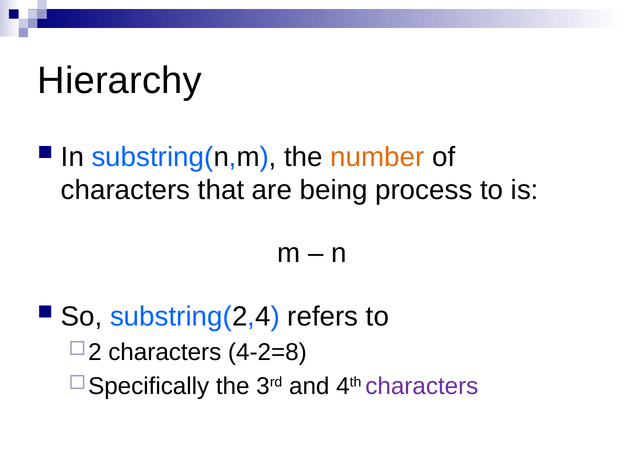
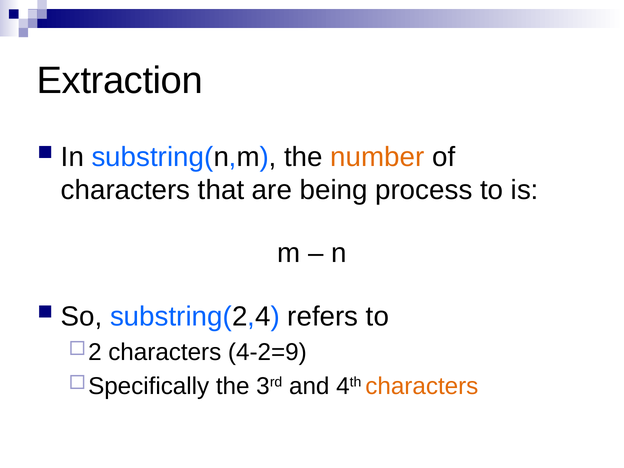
Hierarchy: Hierarchy -> Extraction (120, 81)
4-2=8: 4-2=8 -> 4-2=9 (267, 352)
characters colour: purple -> orange (422, 386)
